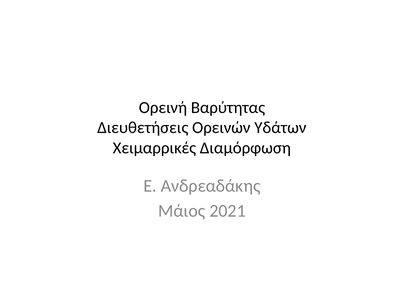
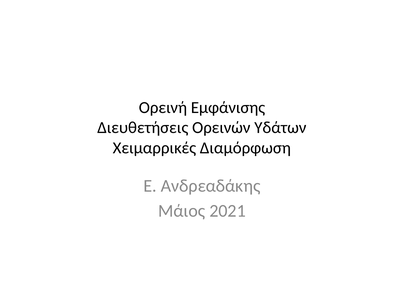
Βαρύτητας: Βαρύτητας -> Εμφάνισης (228, 108)
